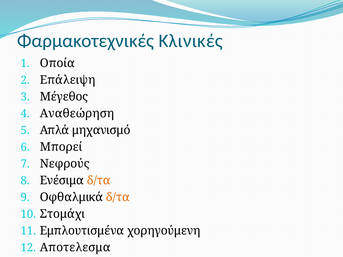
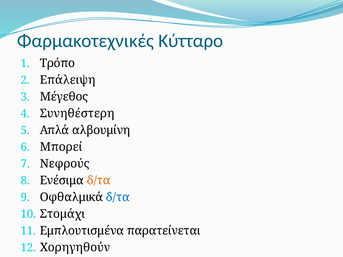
Κλινικές: Κλινικές -> Κύτταρο (191, 41)
Οποία: Οποία -> Τρόπο (57, 63)
Αναθεώρηση: Αναθεώρηση -> Συνηθέστερη (77, 114)
μηχανισμό: μηχανισμό -> αλβουμίνη (101, 130)
δ/τα colour: orange -> blue (118, 197)
χορηγούμενη: χορηγούμενη -> παρατείνεται (164, 231)
Αποτελεσμα: Αποτελεσμα -> Χορηγηθούν (75, 248)
